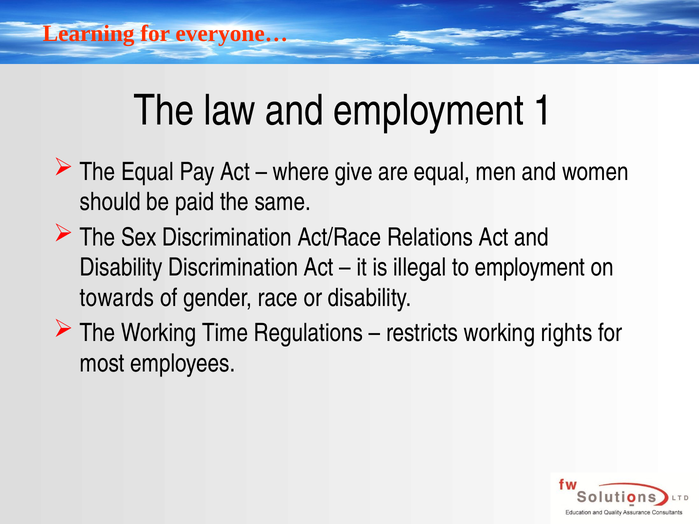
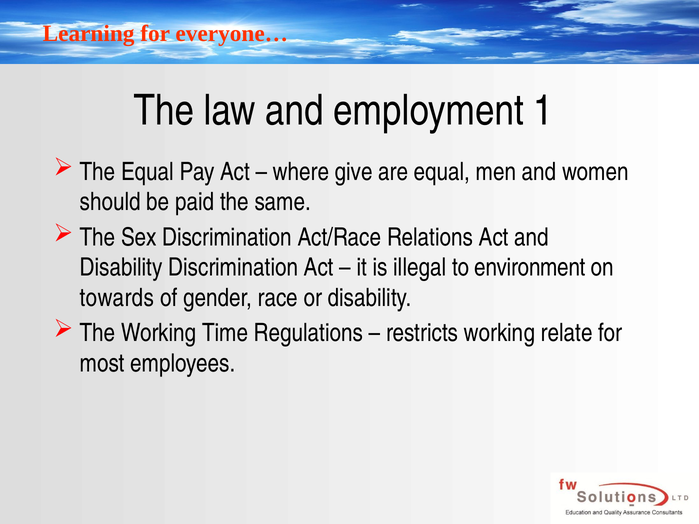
to employment: employment -> environment (530, 268)
rights: rights -> relate (567, 333)
